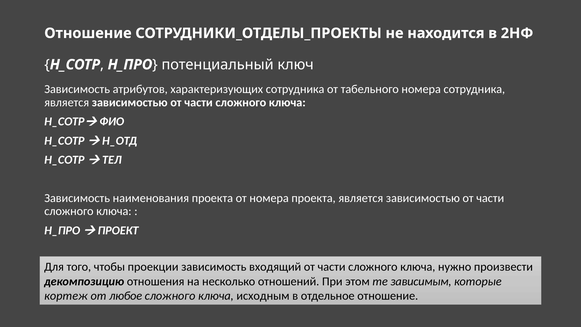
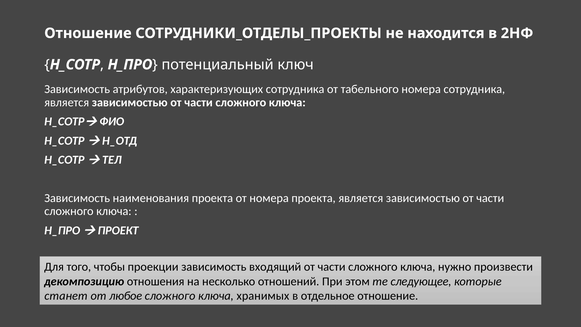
зависимым: зависимым -> следующее (421, 281)
кортеж: кортеж -> станет (66, 296)
исходным: исходным -> хранимых (263, 296)
